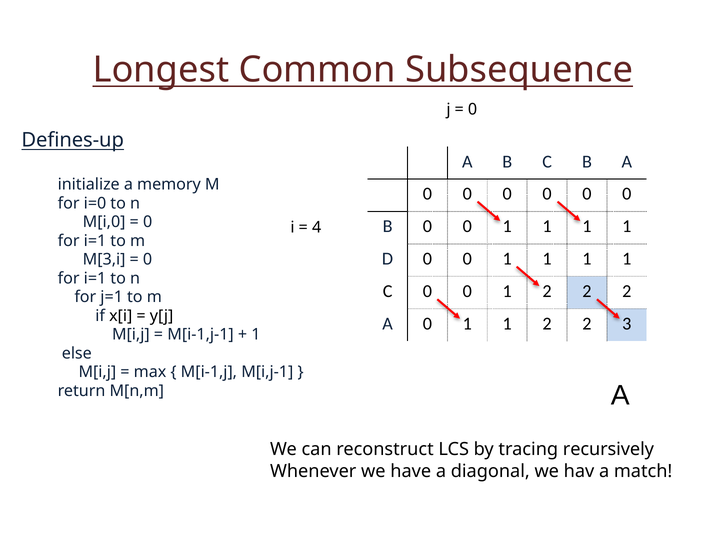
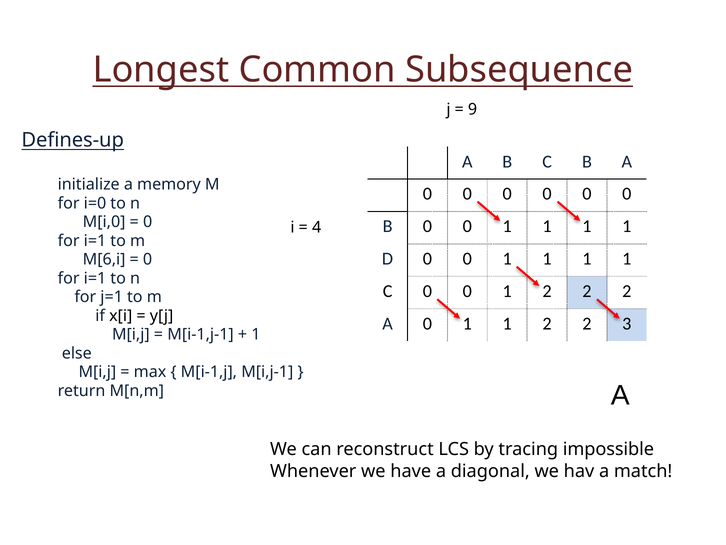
0: 0 -> 9 (473, 110)
M[3,i: M[3,i -> M[6,i (104, 259)
recursively: recursively -> impossible (608, 449)
